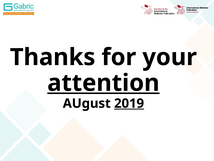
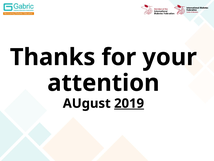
attention underline: present -> none (103, 83)
